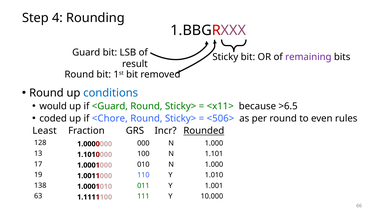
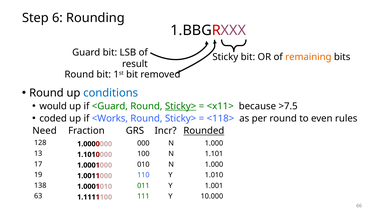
4: 4 -> 6 (57, 18)
remaining colour: purple -> orange (308, 57)
Sticky> underline: none -> present (181, 106)
>6.5: >6.5 -> >7.5 (288, 106)
<Chore: <Chore -> <Works (110, 118)
<506>: <506> -> <118> (220, 118)
Least: Least -> Need (45, 131)
